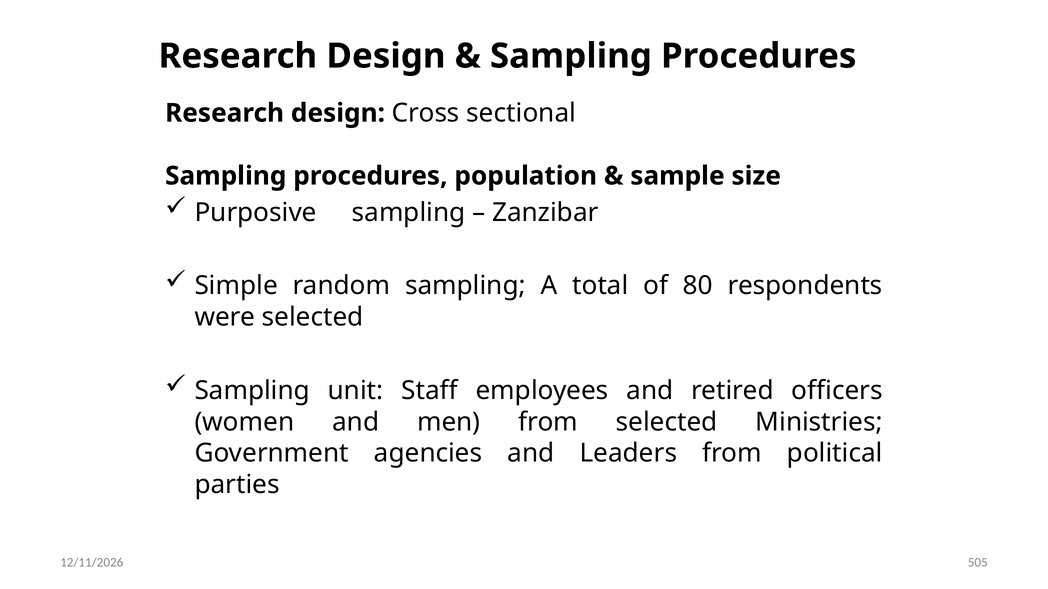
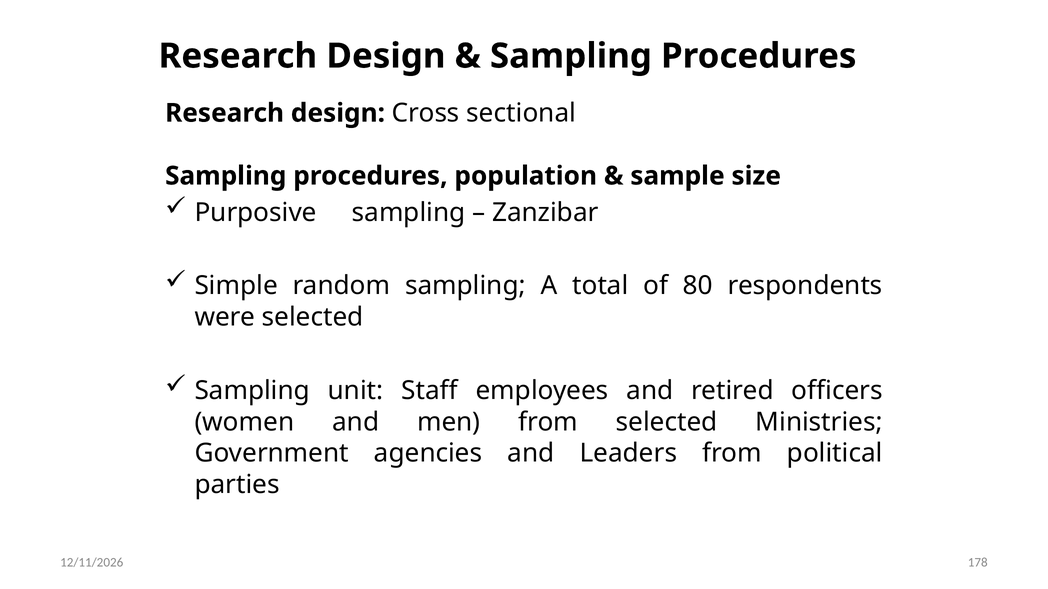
505: 505 -> 178 (978, 563)
